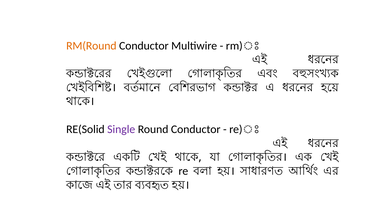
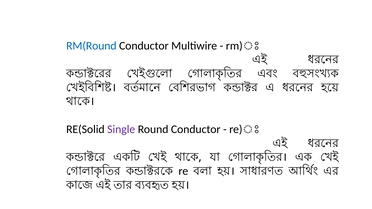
RM(Round colour: orange -> blue (91, 46)
